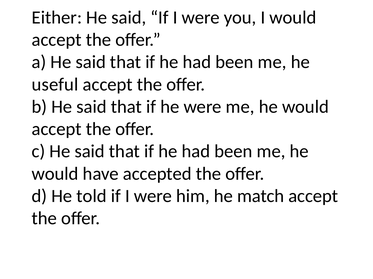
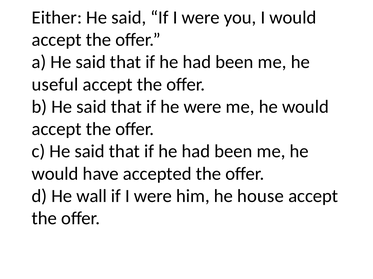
told: told -> wall (92, 197)
match: match -> house (261, 197)
